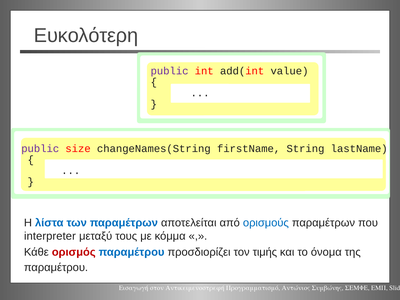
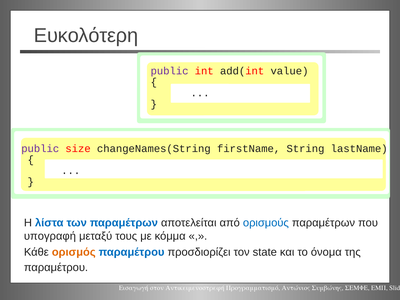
interpreter: interpreter -> υπογραφή (50, 236)
ορισμός colour: red -> orange (74, 252)
τιμής: τιμής -> state (265, 252)
